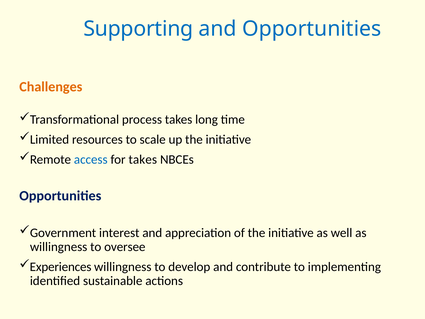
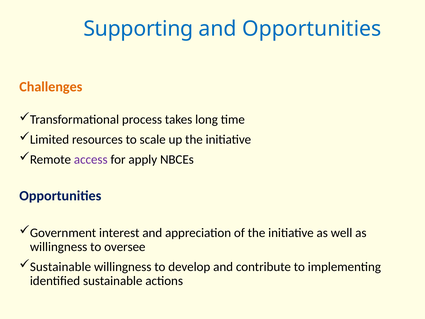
access colour: blue -> purple (91, 159)
for takes: takes -> apply (143, 159)
Experiences: Experiences -> Sustainable (60, 267)
